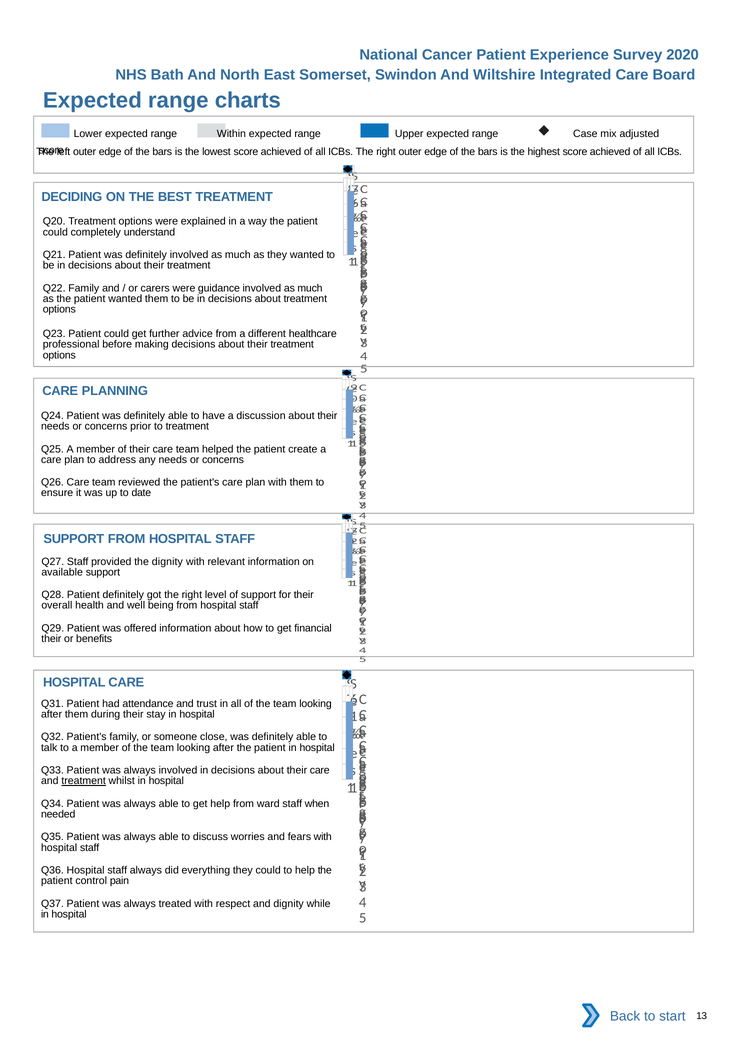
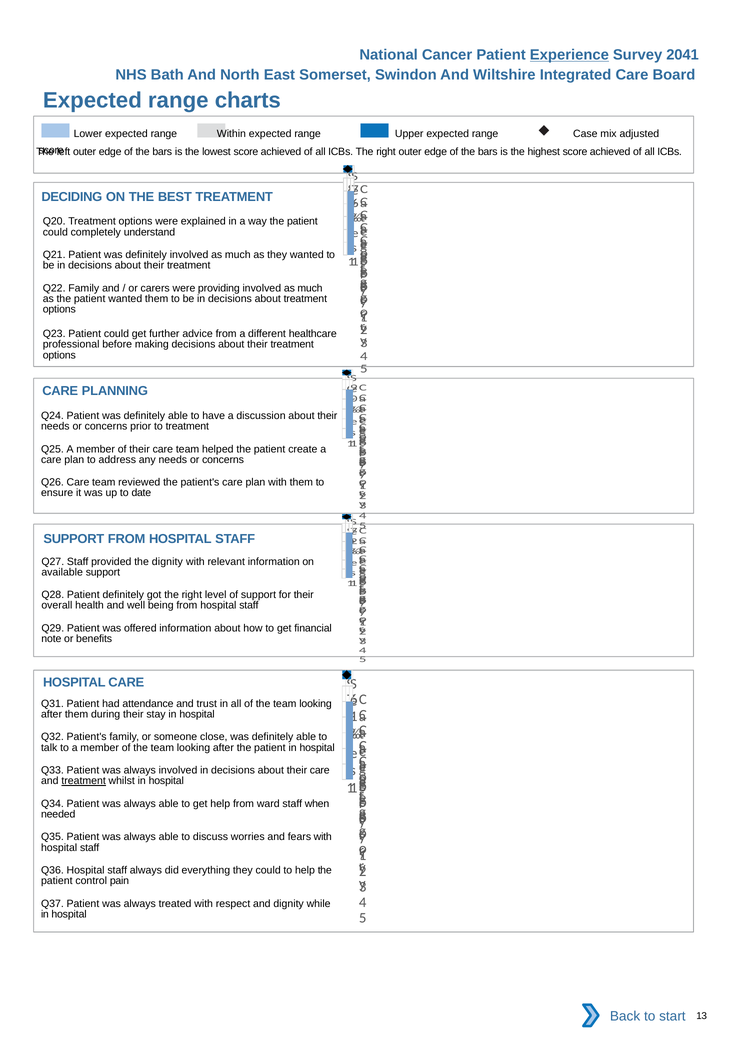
Experience underline: none -> present (569, 55)
2020: 2020 -> 2041 (683, 55)
guidance: guidance -> providing (219, 288)
their: their -> note (51, 639)
